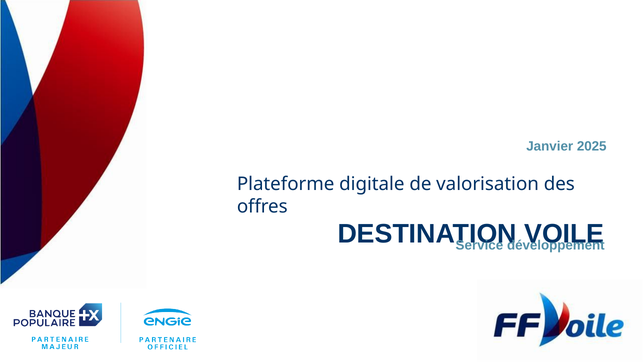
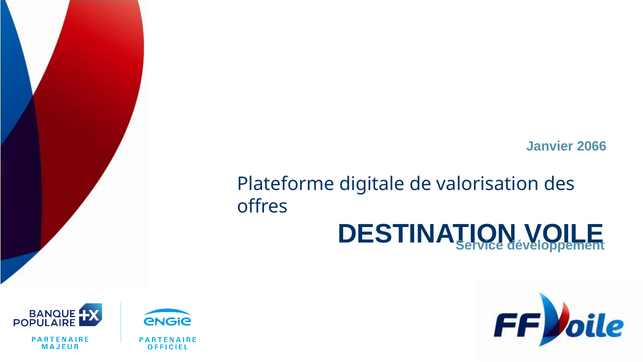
2025: 2025 -> 2066 (592, 146)
